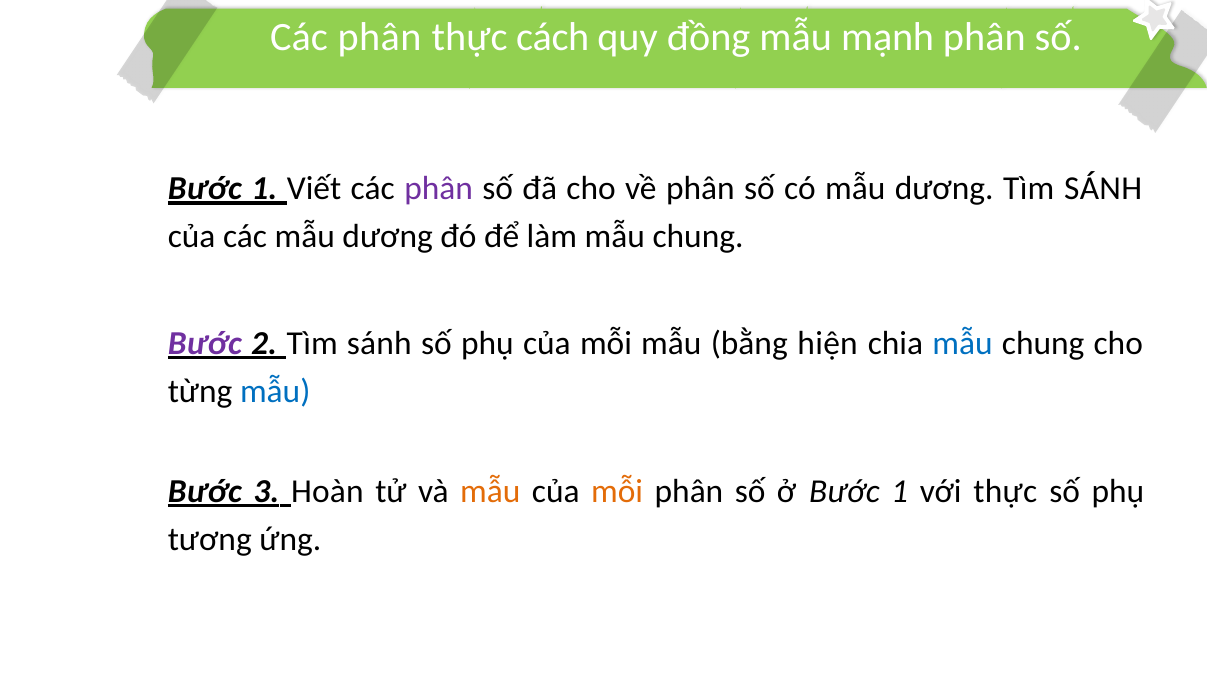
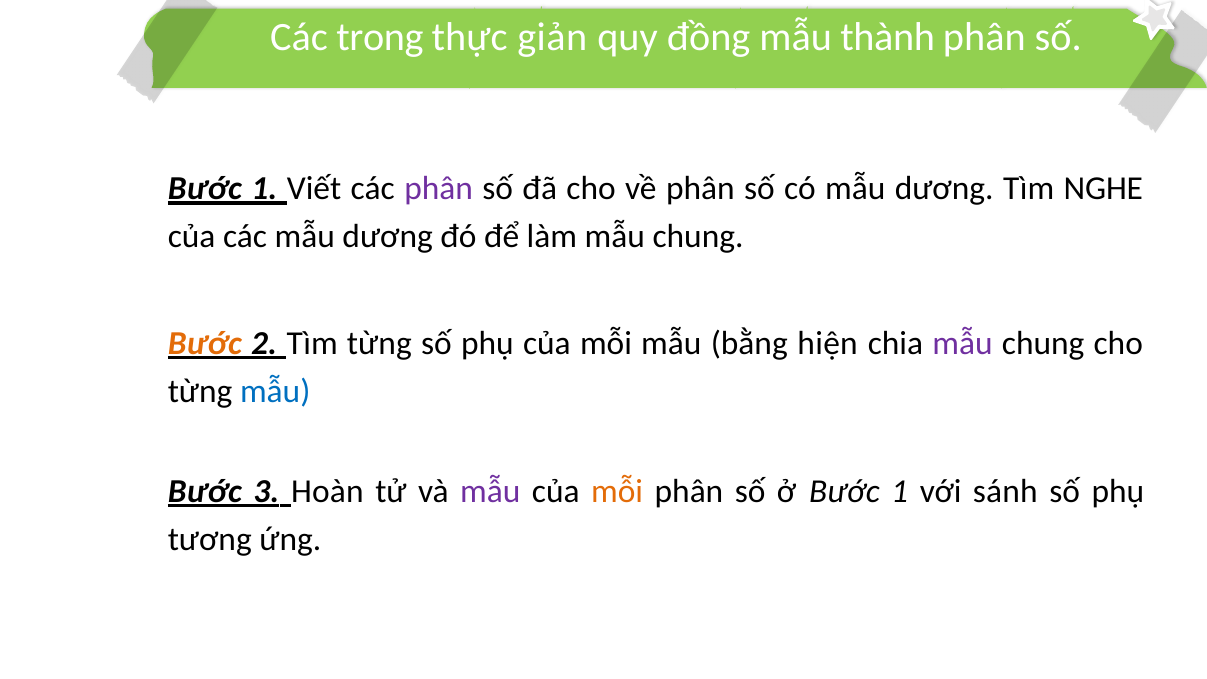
phân: phân -> trong (380, 37)
cách: cách -> giản (552, 37)
mạnh: mạnh -> thành (888, 37)
dương Tìm SÁNH: SÁNH -> NGHE (1103, 188)
Bước colour: purple -> orange (205, 343)
2 Tìm sánh: sánh -> từng (379, 343)
mẫu colour: blue -> purple (963, 343)
mẫu colour: orange -> purple (490, 491)
với thực: thực -> sánh (1005, 491)
